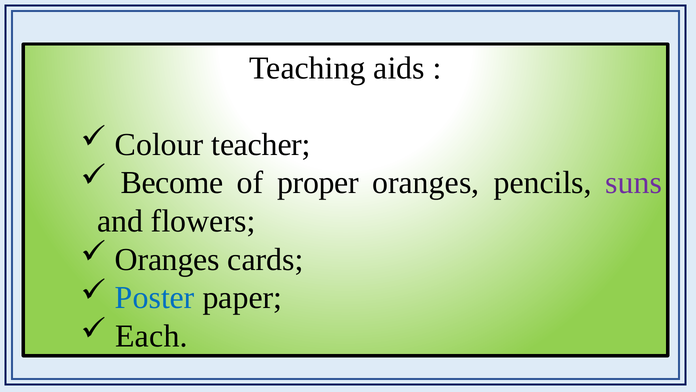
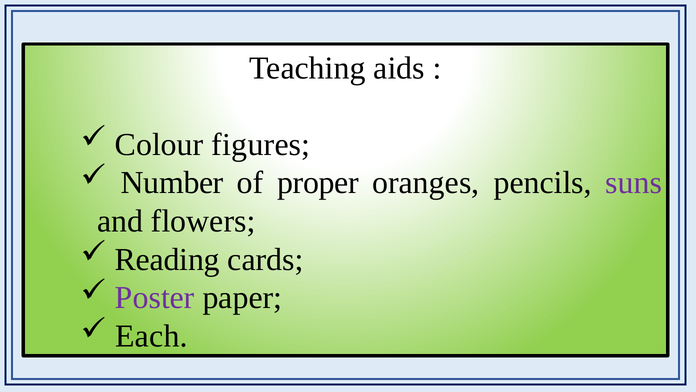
teacher: teacher -> figures (261, 144)
Become: Become -> Number (172, 183)
Oranges: Oranges -> Reading (167, 259)
Poster colour: blue -> purple (155, 297)
